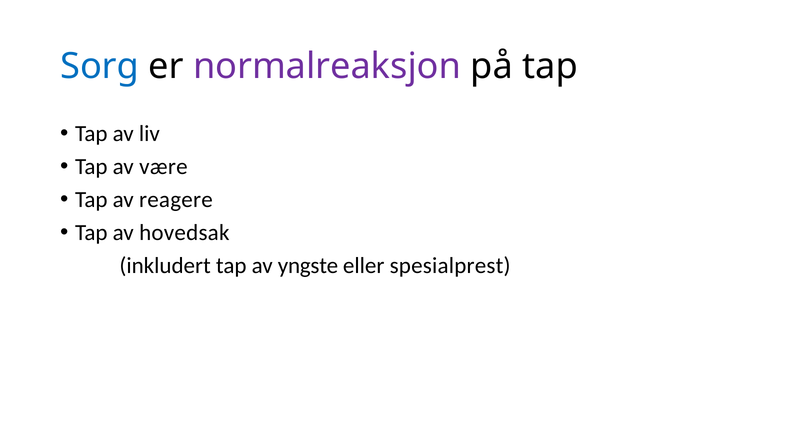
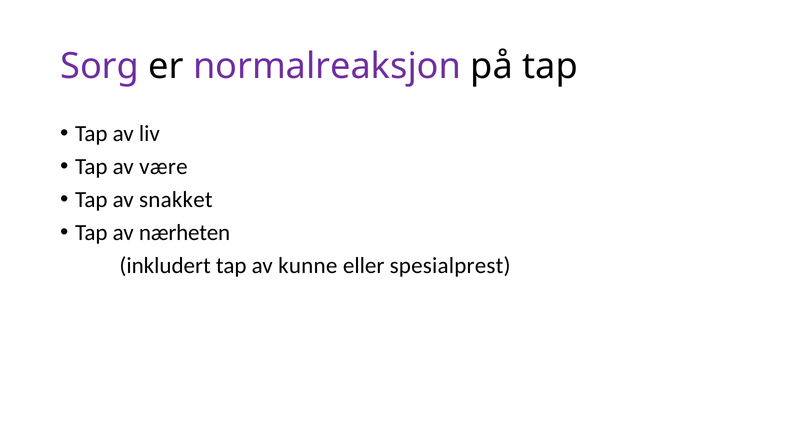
Sorg colour: blue -> purple (100, 66)
reagere: reagere -> snakket (176, 200)
hovedsak: hovedsak -> nærheten (185, 233)
yngste: yngste -> kunne (308, 266)
